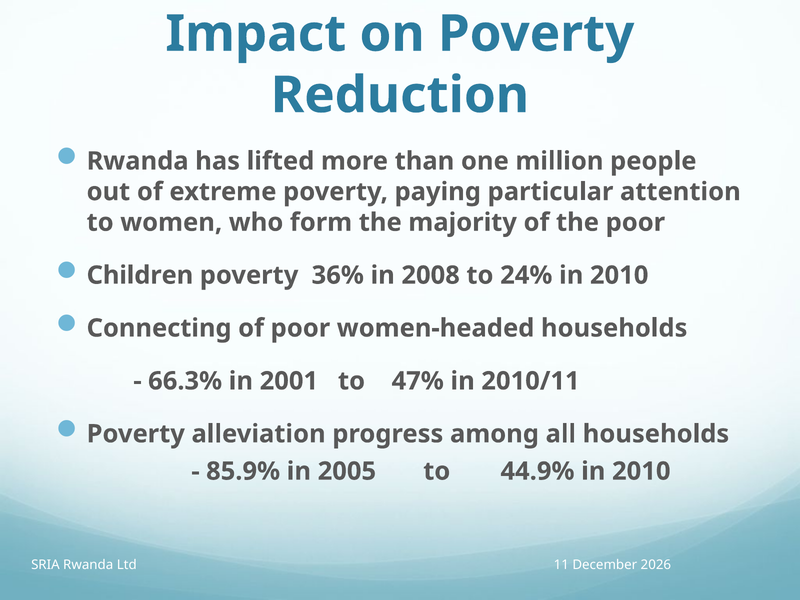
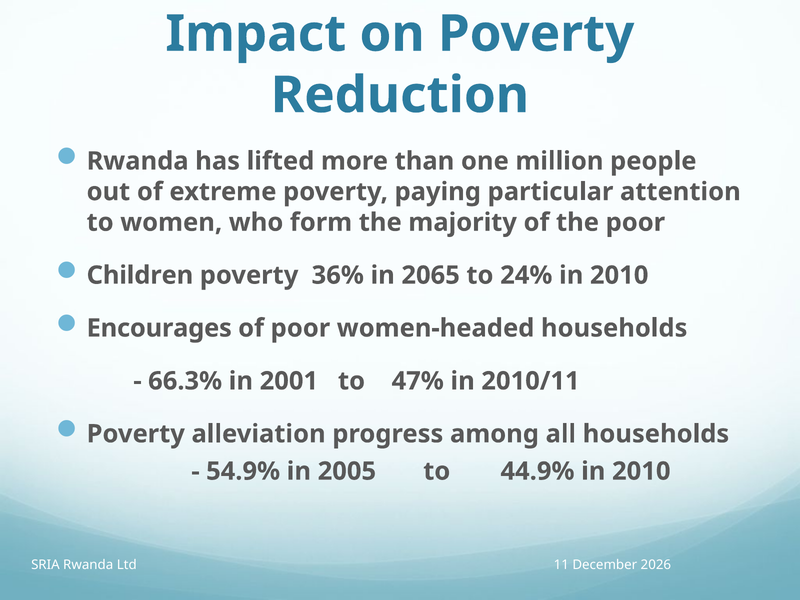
2008: 2008 -> 2065 (431, 275)
Connecting: Connecting -> Encourages (159, 328)
85.9%: 85.9% -> 54.9% (243, 471)
